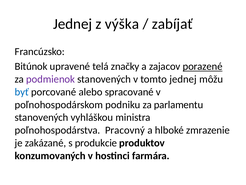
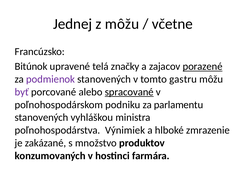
z výška: výška -> môžu (122, 24)
zabíjať: zabíjať -> včetne (172, 24)
tomto jednej: jednej -> gastru (183, 79)
byť colour: blue -> purple (22, 92)
spracované underline: none -> present (129, 92)
Pracovný: Pracovný -> Výnimiek (125, 130)
produkcie: produkcie -> množstvo (96, 143)
